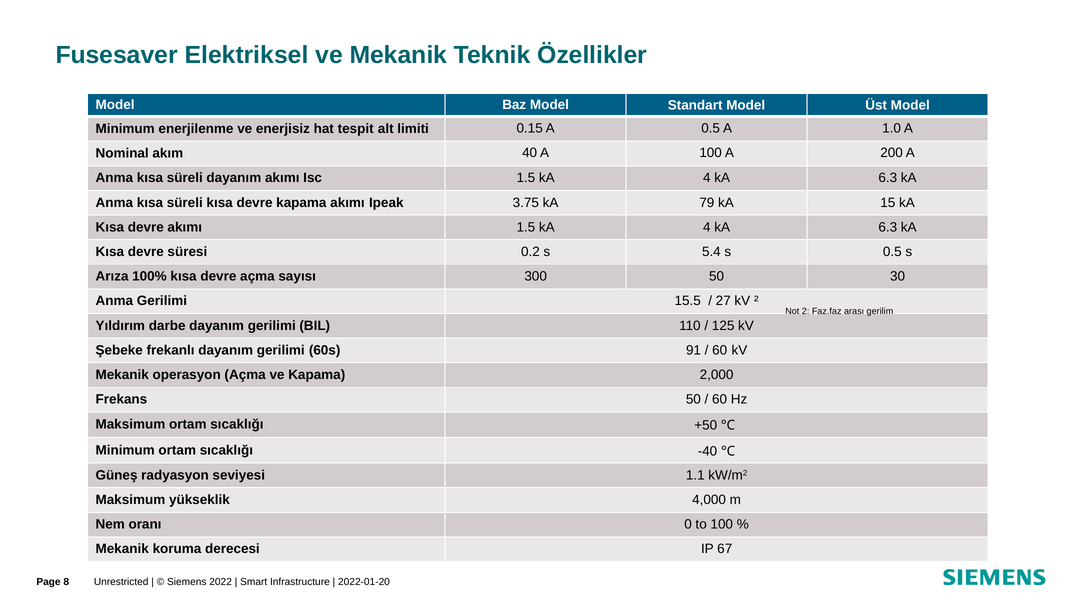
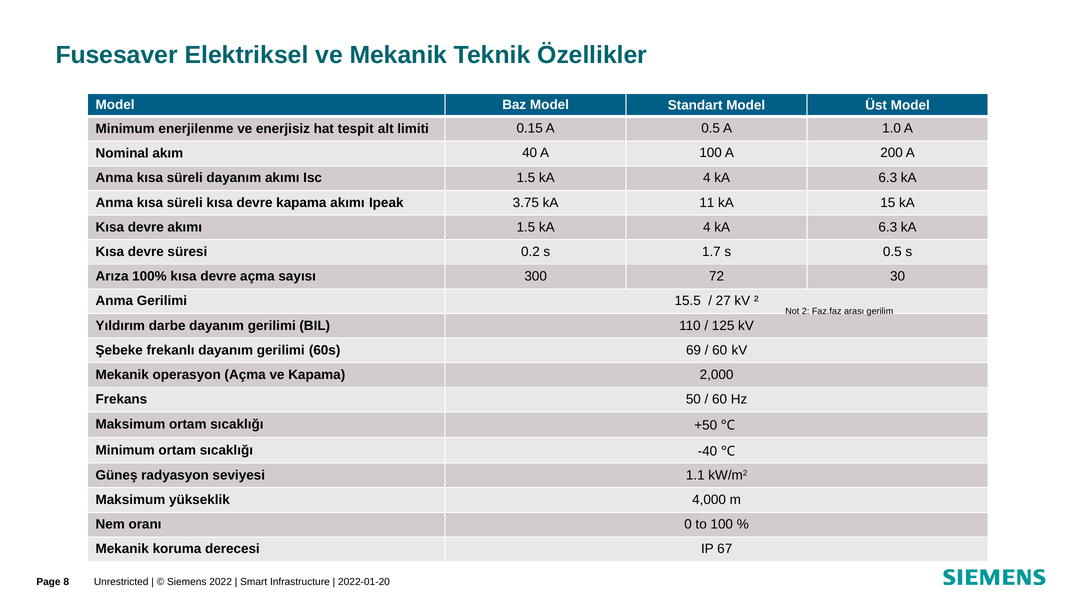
79: 79 -> 11 (707, 203)
5.4: 5.4 -> 1.7 (711, 252)
300 50: 50 -> 72 (717, 277)
91: 91 -> 69 (693, 350)
